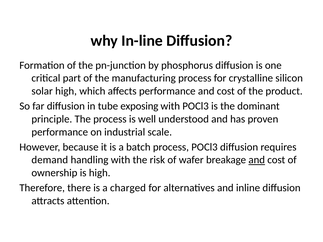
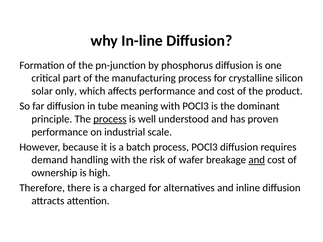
solar high: high -> only (66, 91)
exposing: exposing -> meaning (139, 106)
process underline: none -> present (110, 119)
